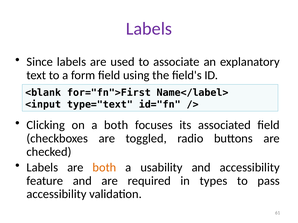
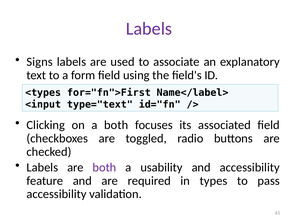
Since: Since -> Signs (40, 62)
<blank: <blank -> <types (43, 93)
both colour: orange -> purple (104, 168)
